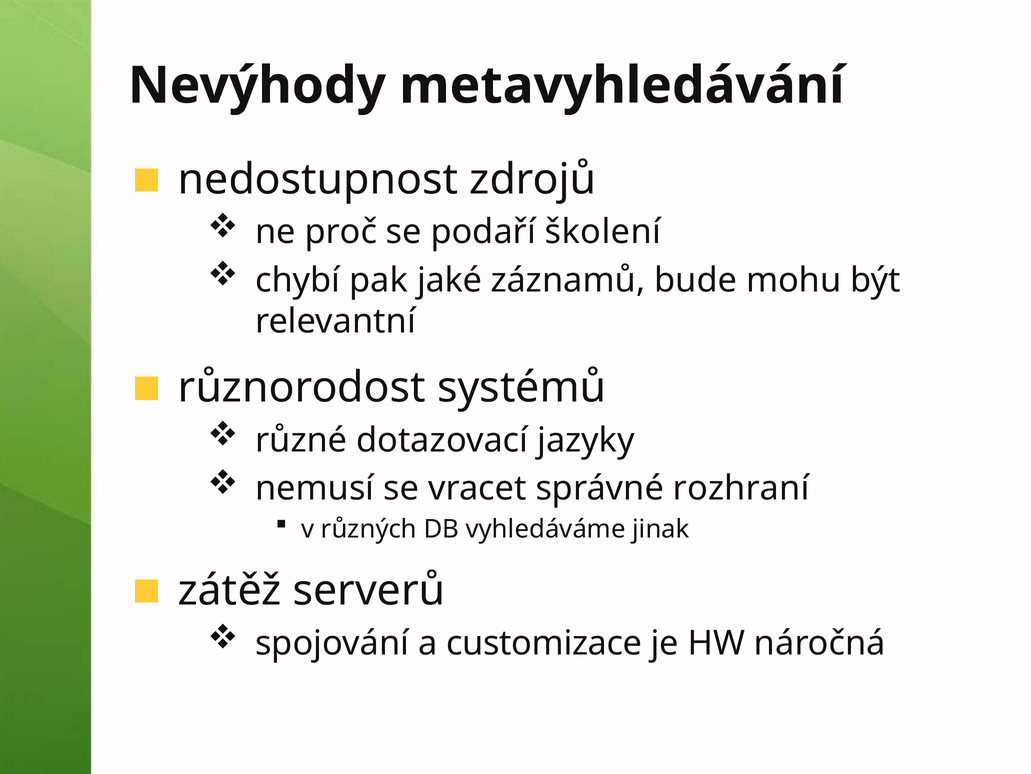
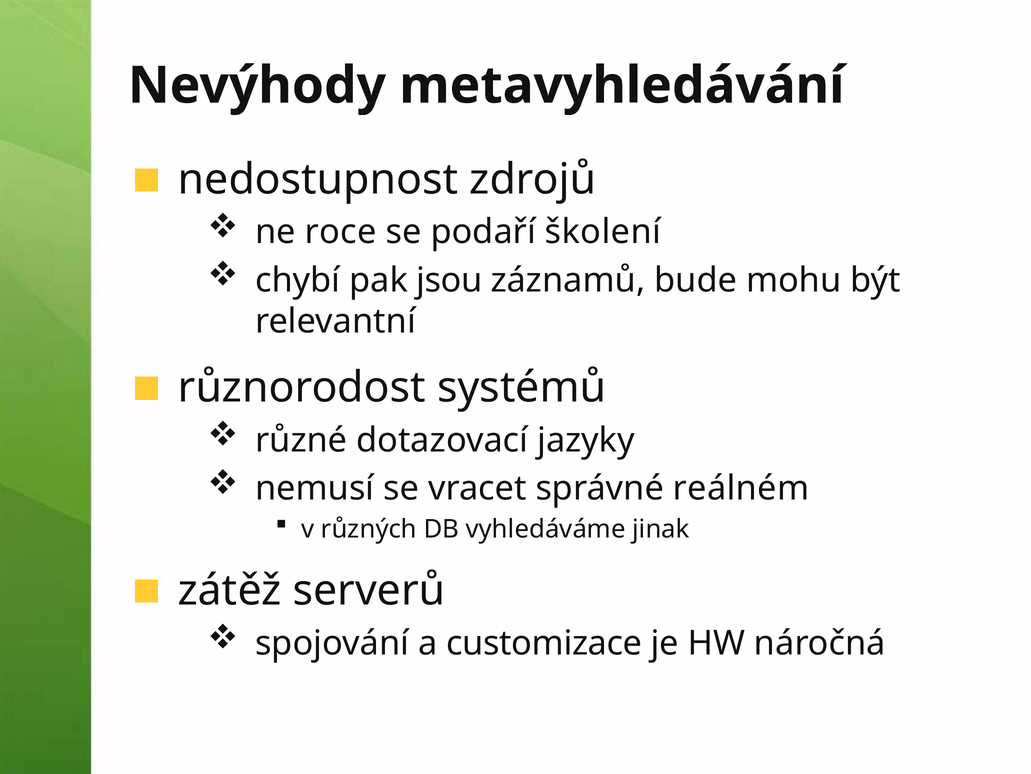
proč: proč -> roce (341, 232)
jaké: jaké -> jsou (450, 280)
rozhraní: rozhraní -> reálném (741, 488)
